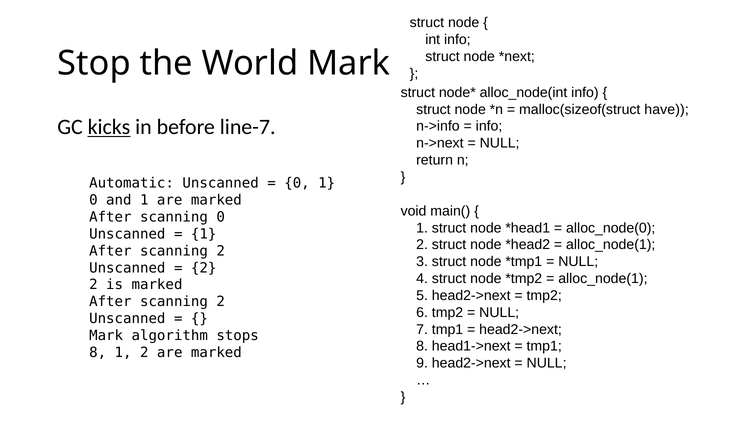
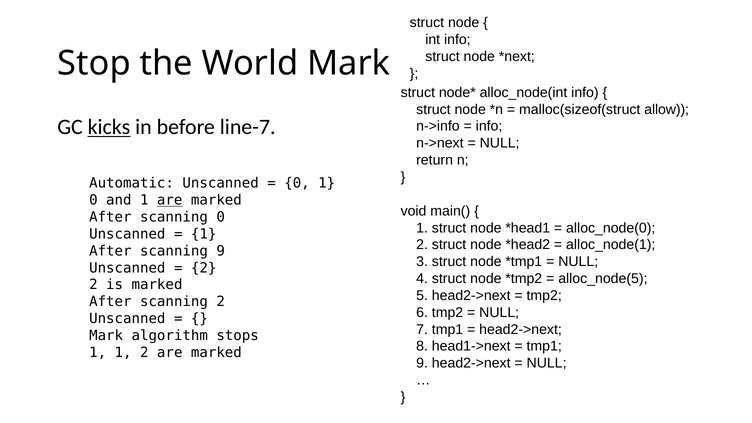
have: have -> allow (667, 109)
are underline: none -> present (170, 200)
2: 2 -> 9 (221, 251)
alloc_node(1: alloc_node(1 -> alloc_node(5 (603, 279)
8: 8 -> 1 (98, 353)
